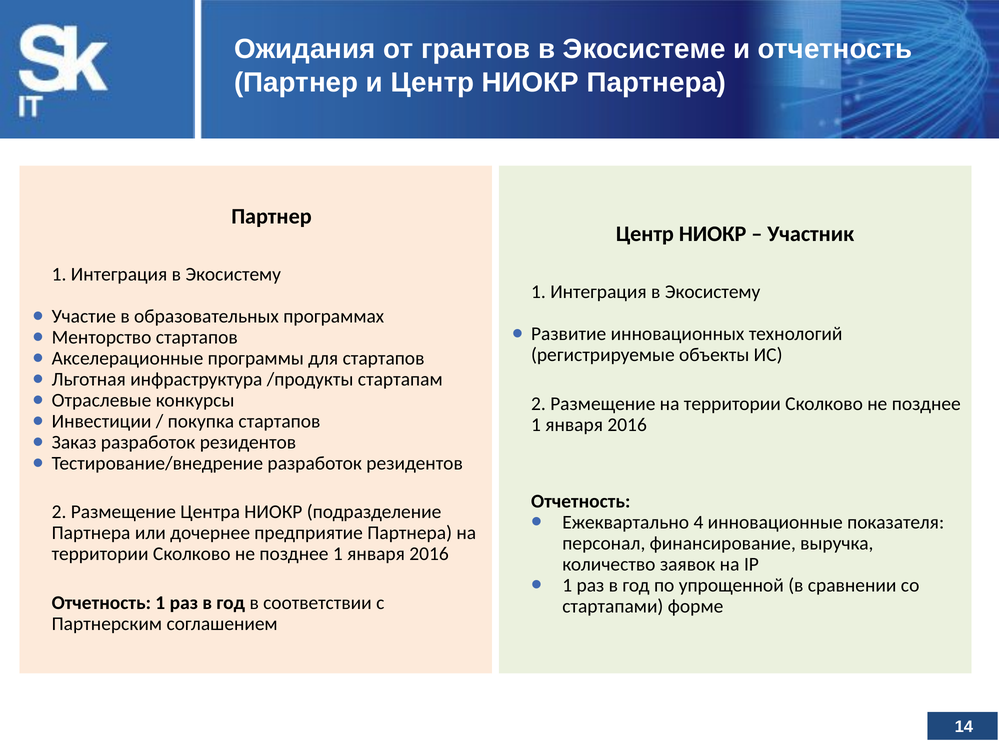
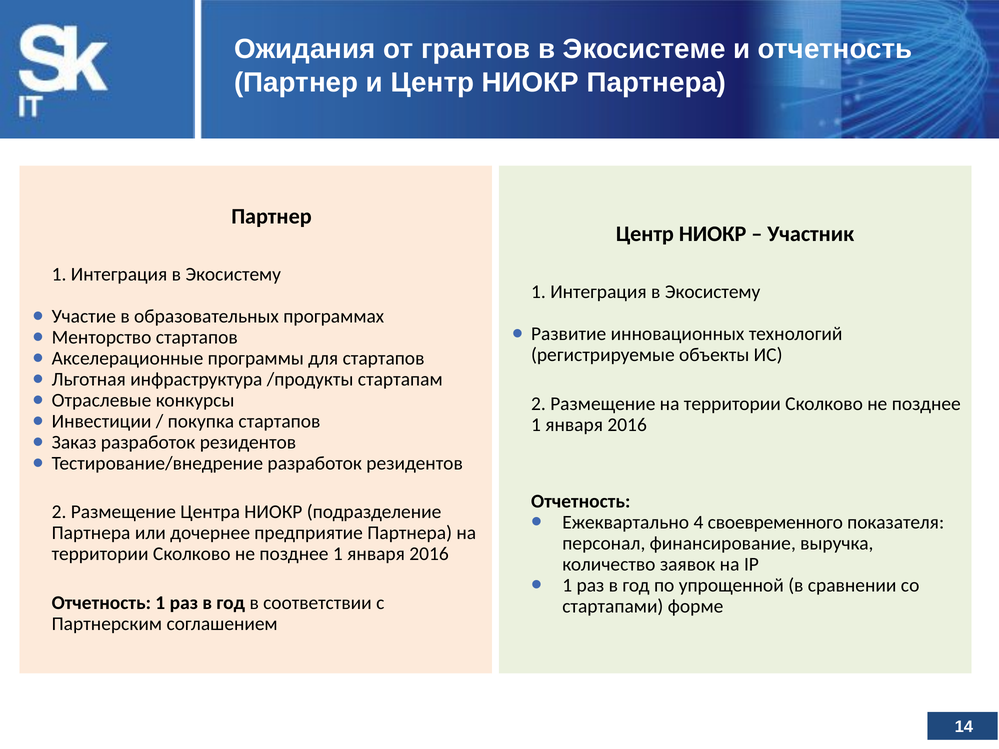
инновационные: инновационные -> своевременного (775, 522)
